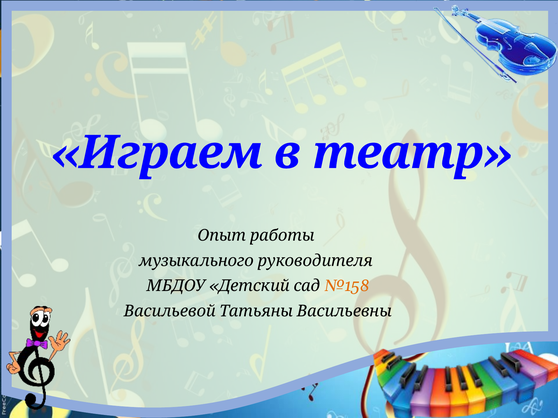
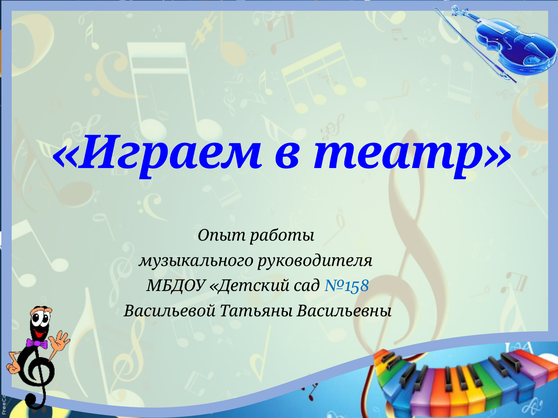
№158 colour: orange -> blue (347, 286)
